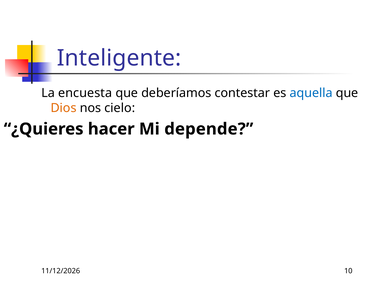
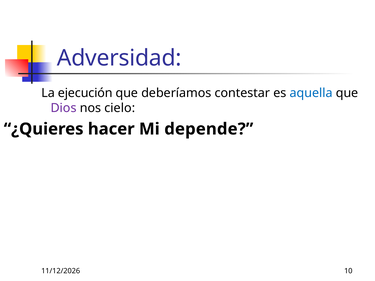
Inteligente: Inteligente -> Adversidad (119, 58)
encuesta: encuesta -> ejecución (85, 93)
Dios colour: orange -> purple (64, 108)
